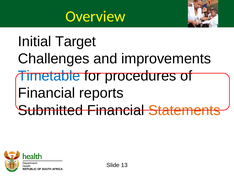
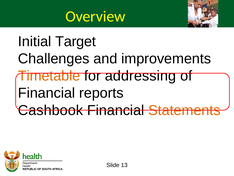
Timetable colour: blue -> orange (49, 76)
procedures: procedures -> addressing (140, 76)
Submitted: Submitted -> Cashbook (50, 110)
